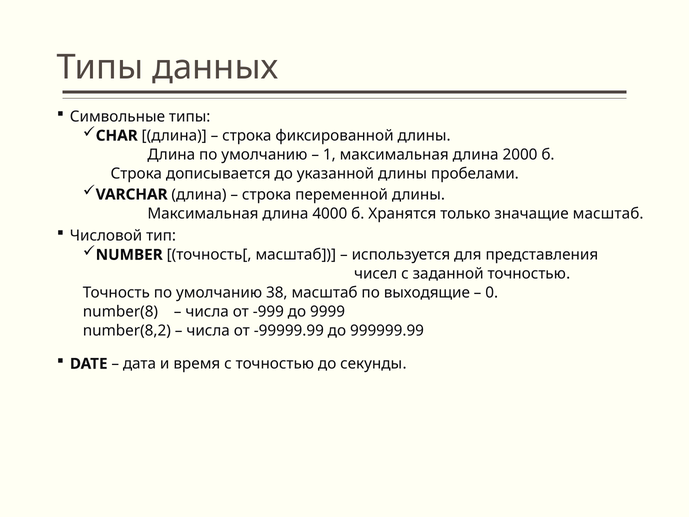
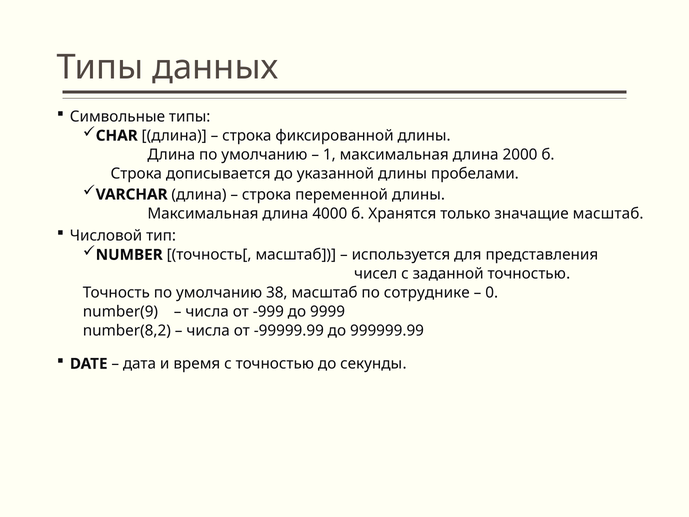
выходящие: выходящие -> сотруднике (427, 293)
number(8: number(8 -> number(9 (120, 312)
